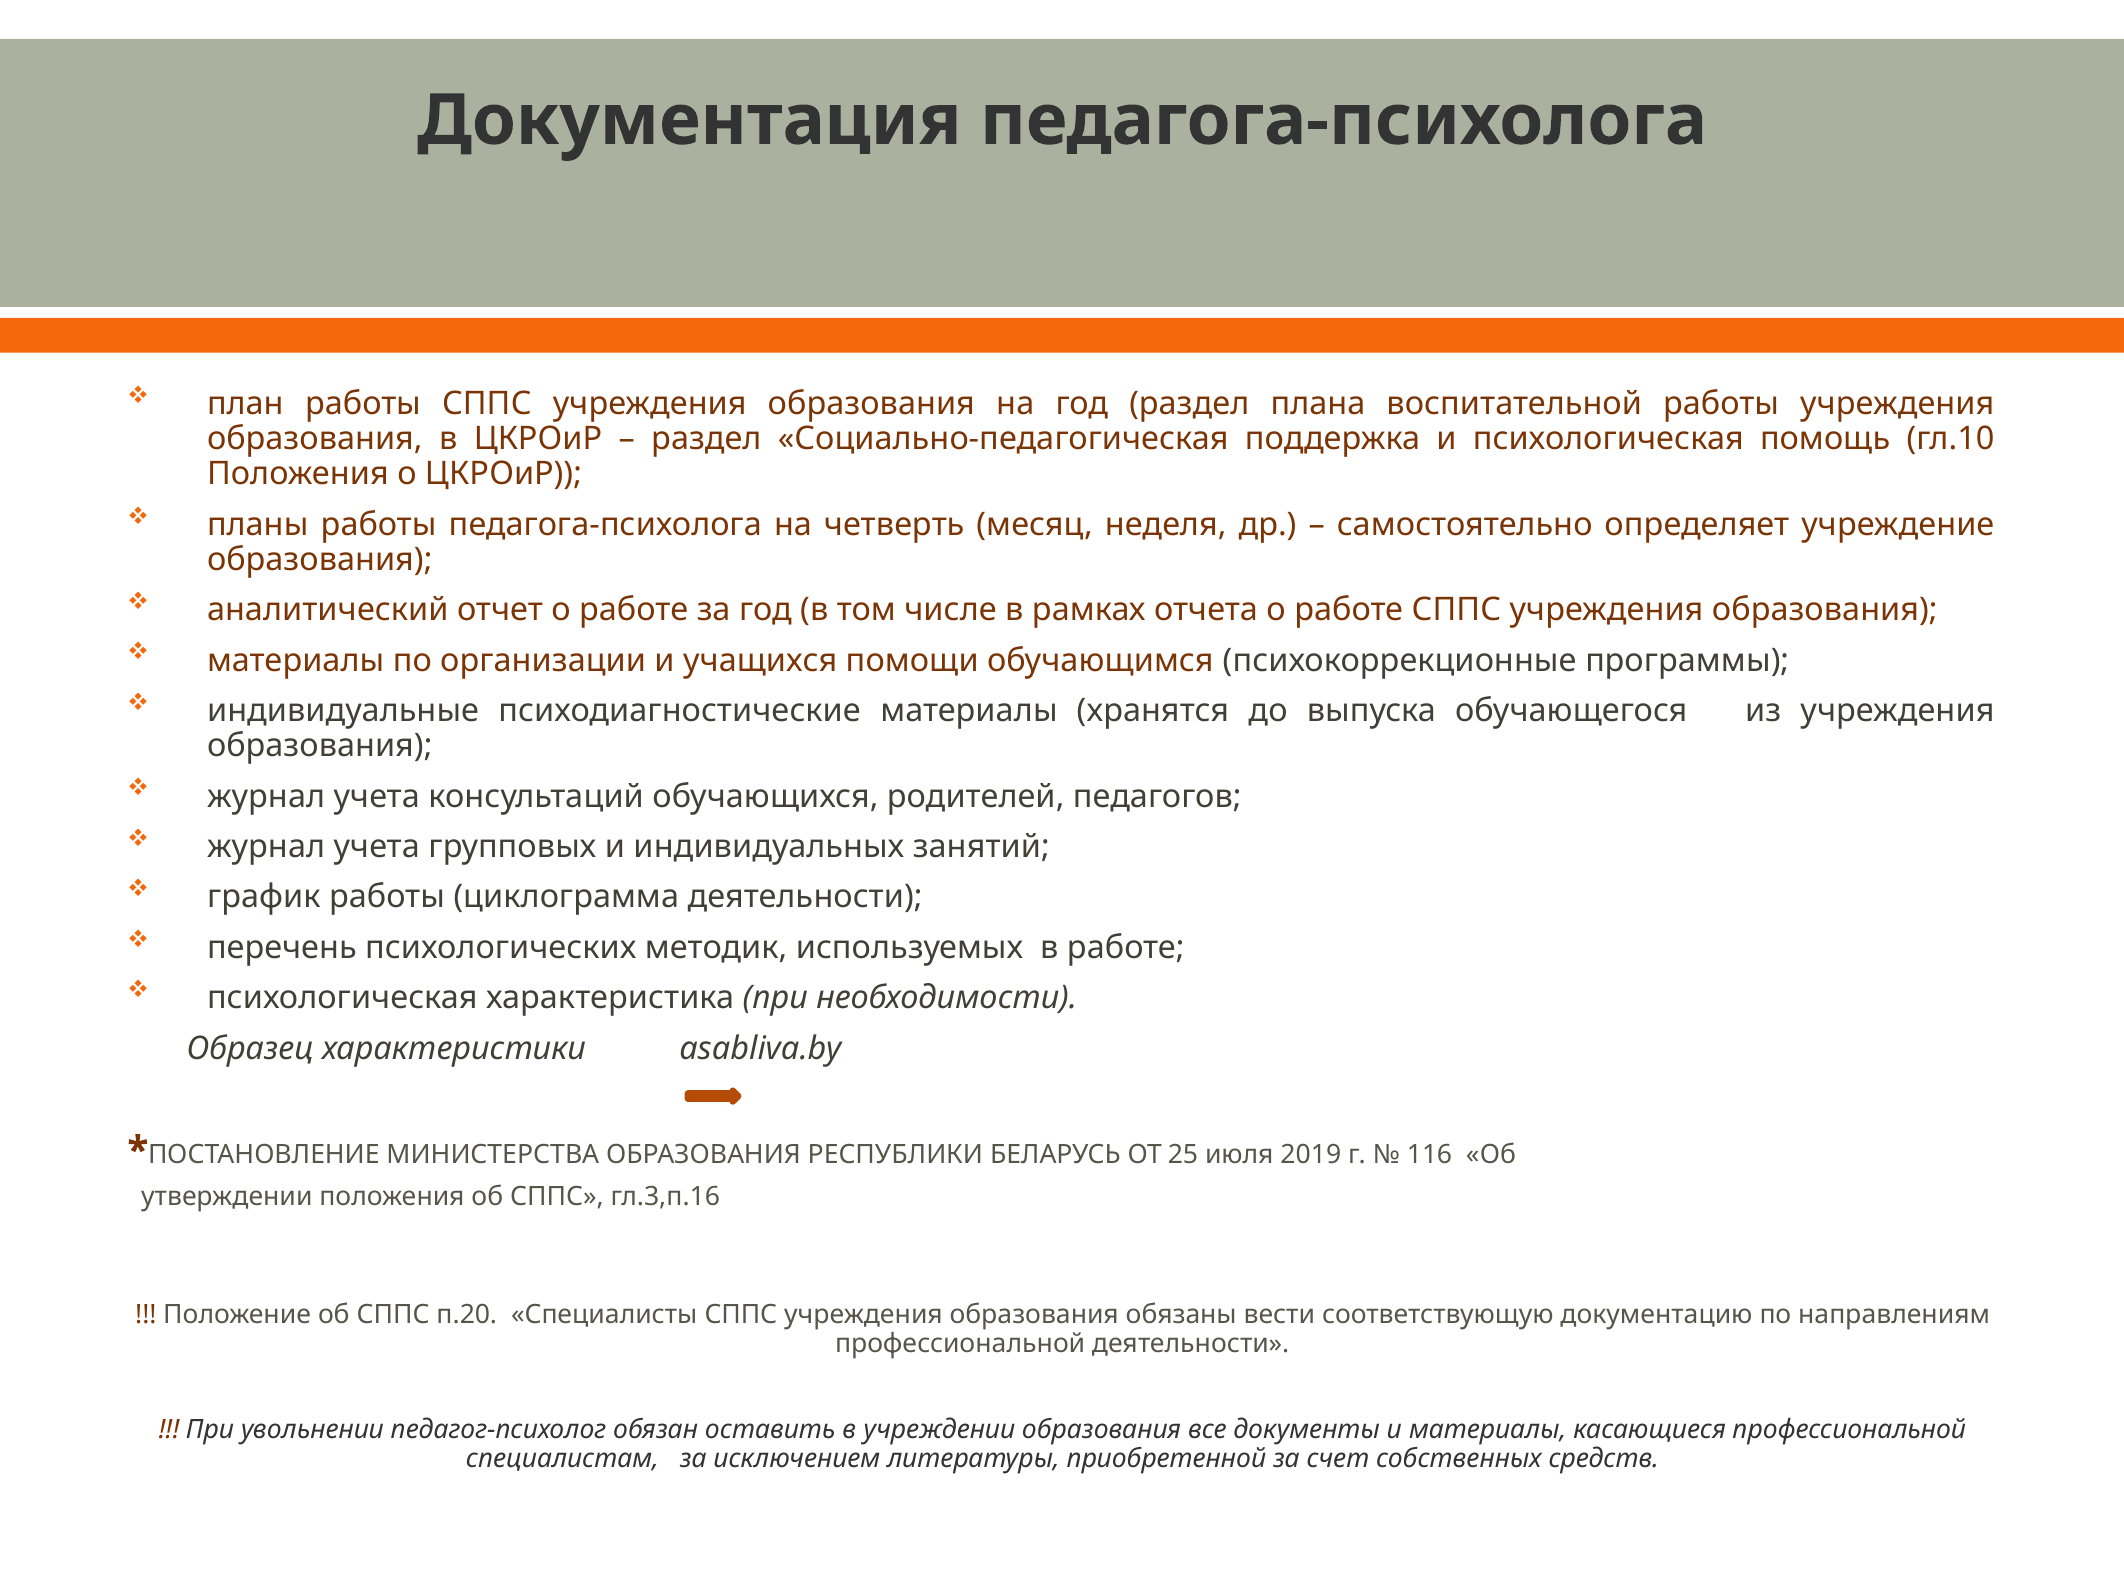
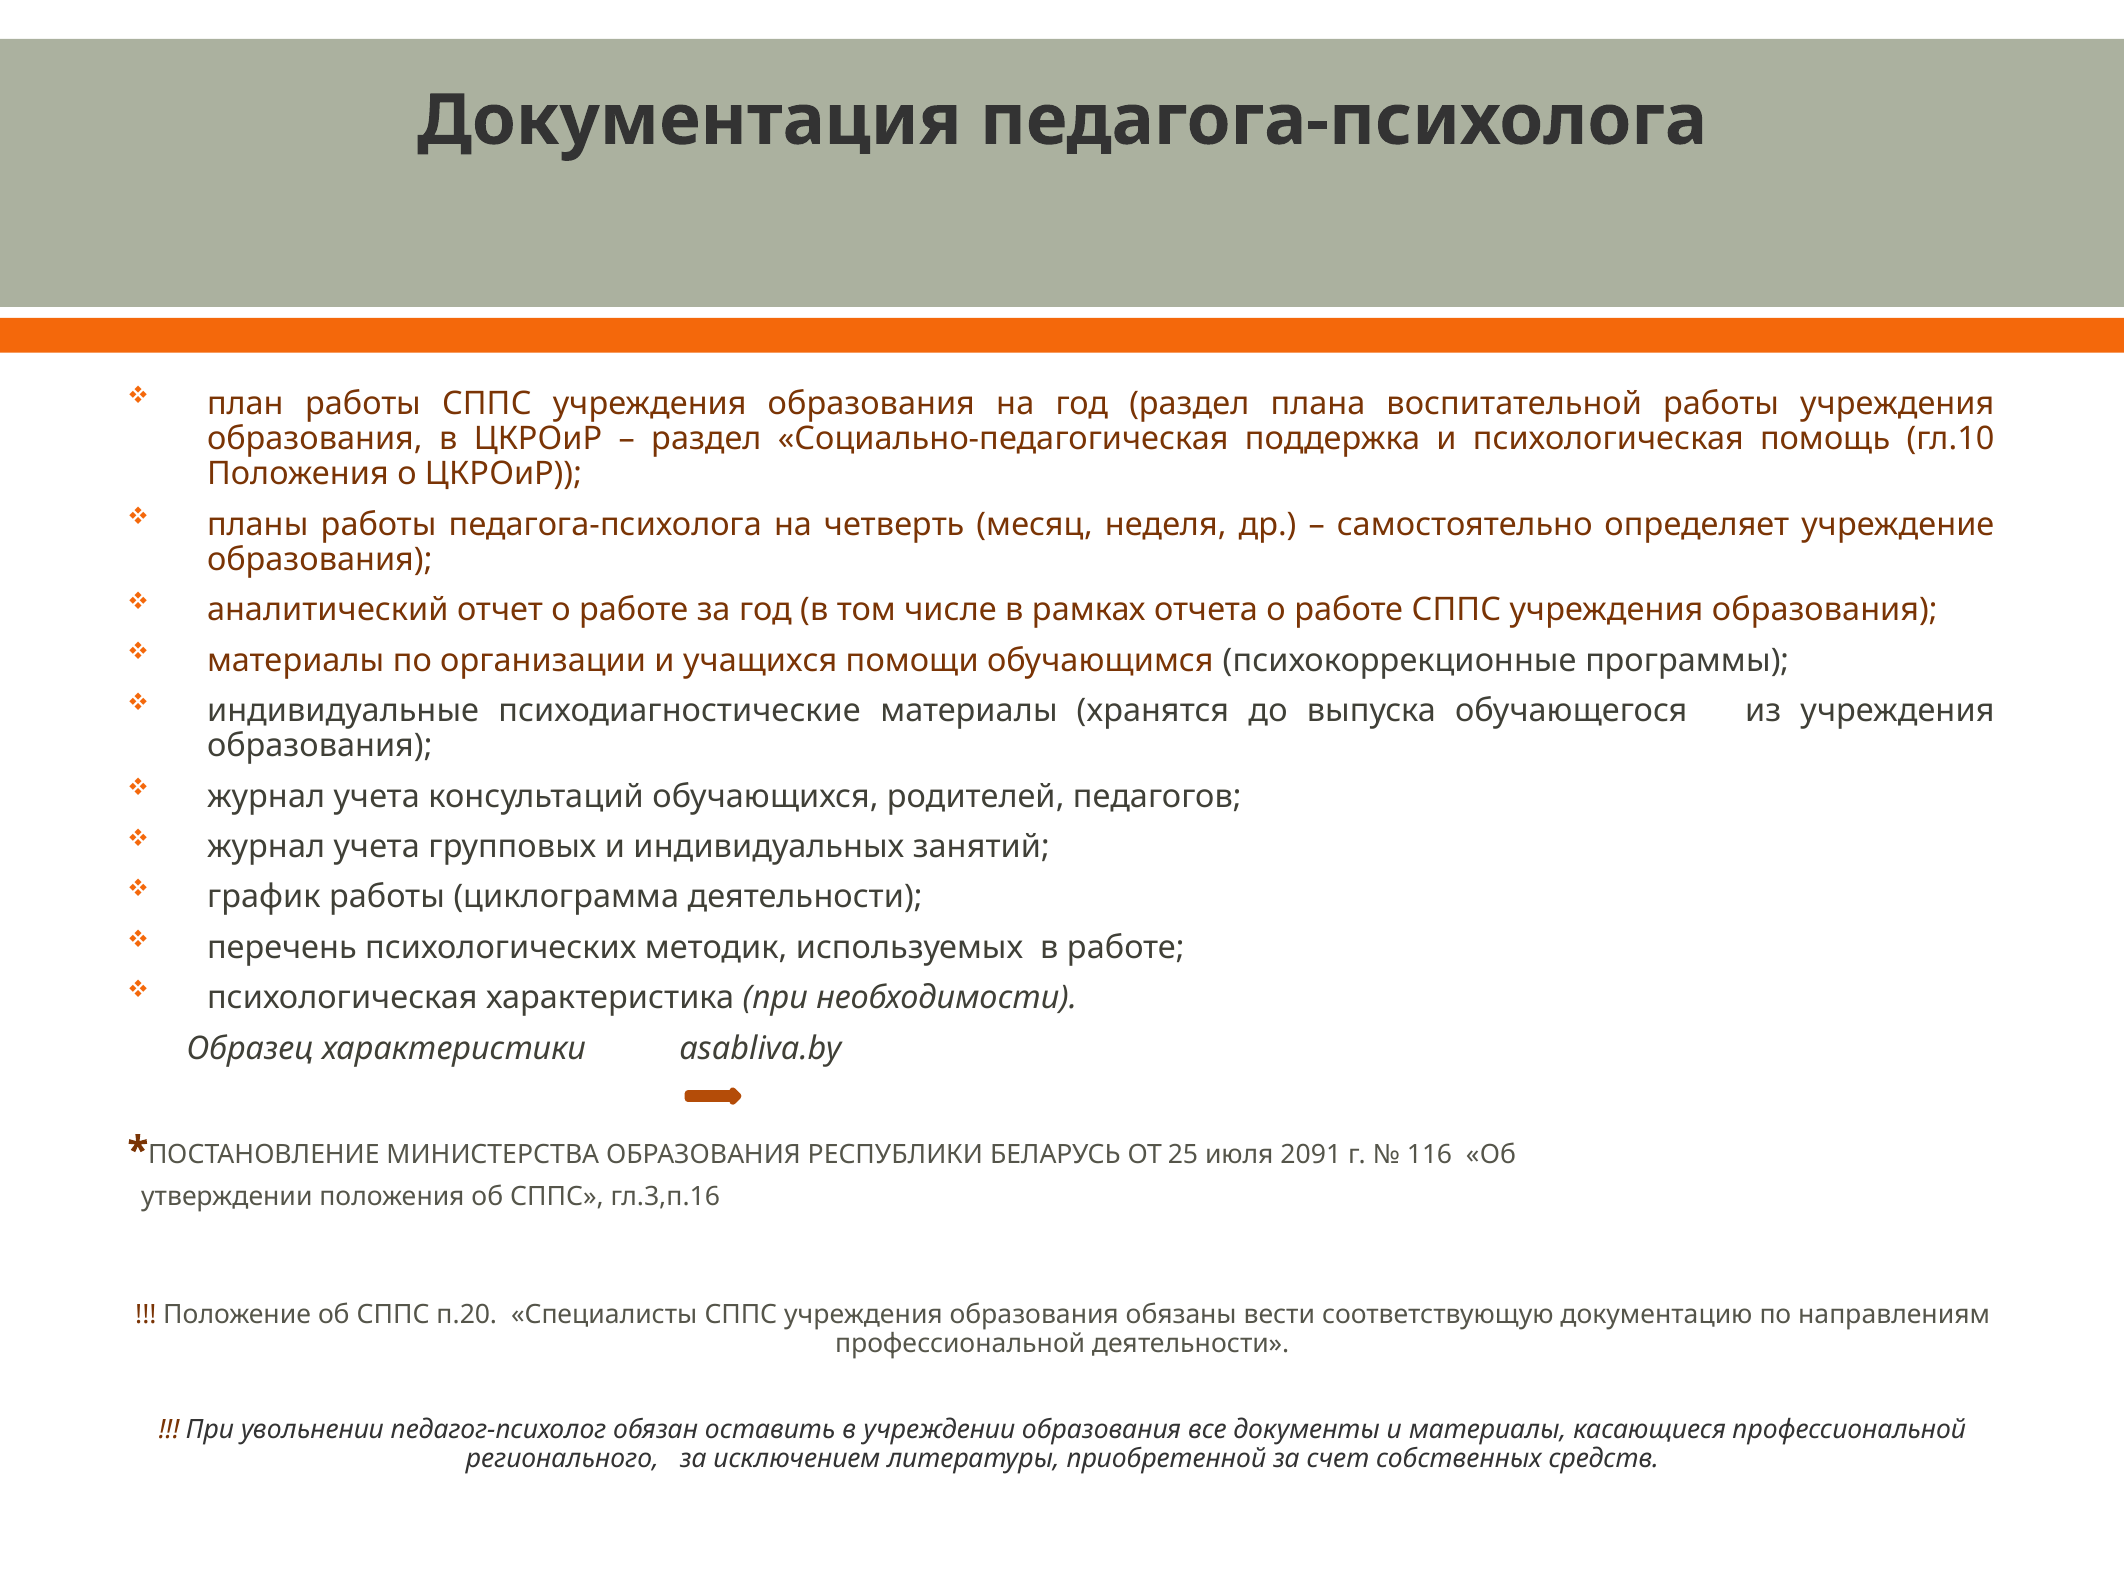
2019: 2019 -> 2091 (1311, 1155)
специалистам: специалистам -> регионального (562, 1459)
